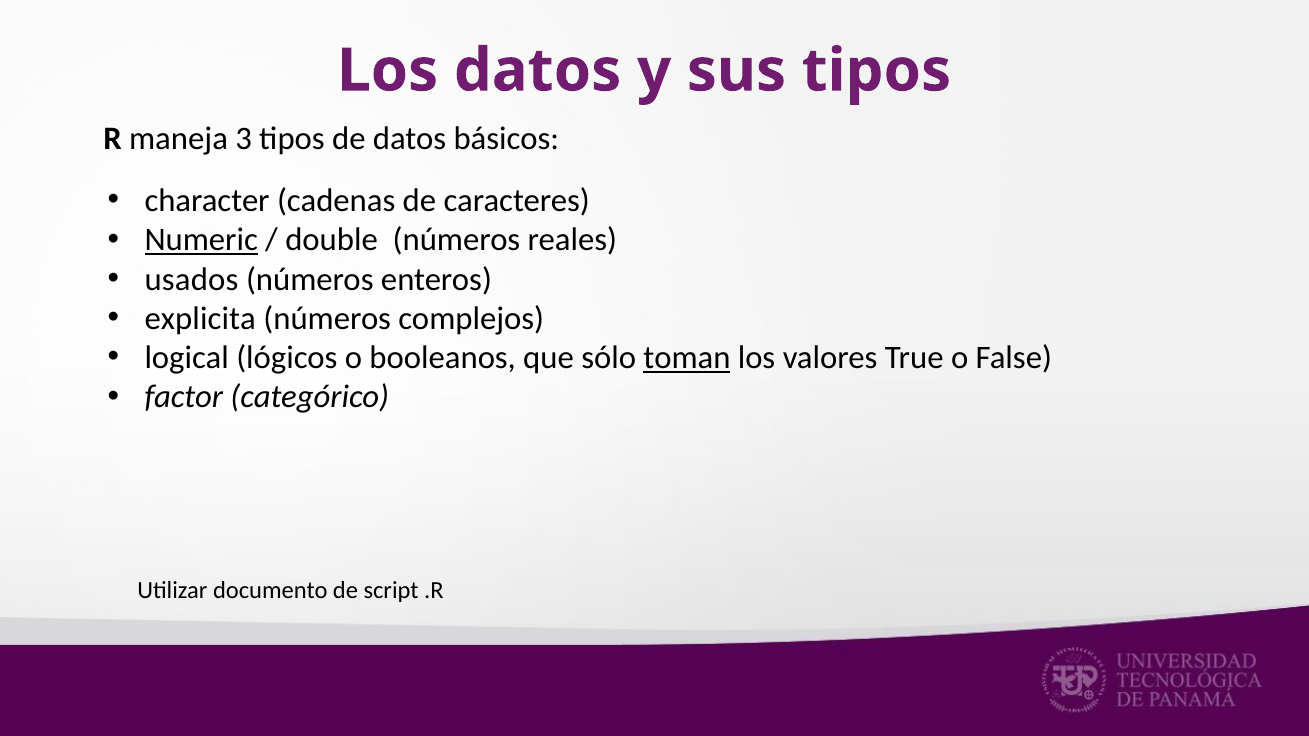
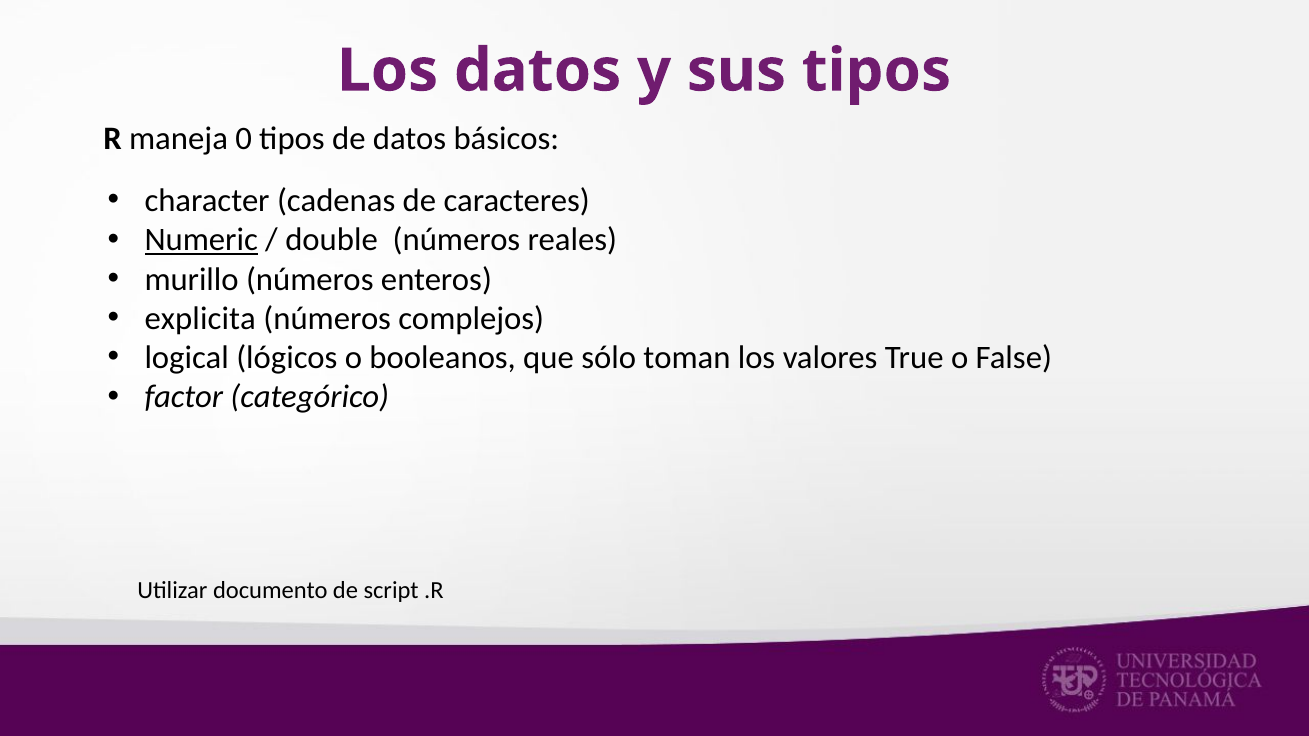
3: 3 -> 0 (244, 138)
usados: usados -> murillo (192, 280)
toman underline: present -> none (687, 358)
